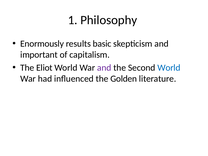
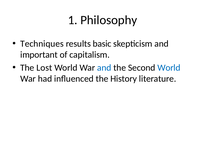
Enormously: Enormously -> Techniques (42, 44)
Eliot: Eliot -> Lost (44, 68)
and colour: purple -> blue (104, 68)
Golden: Golden -> History (124, 79)
